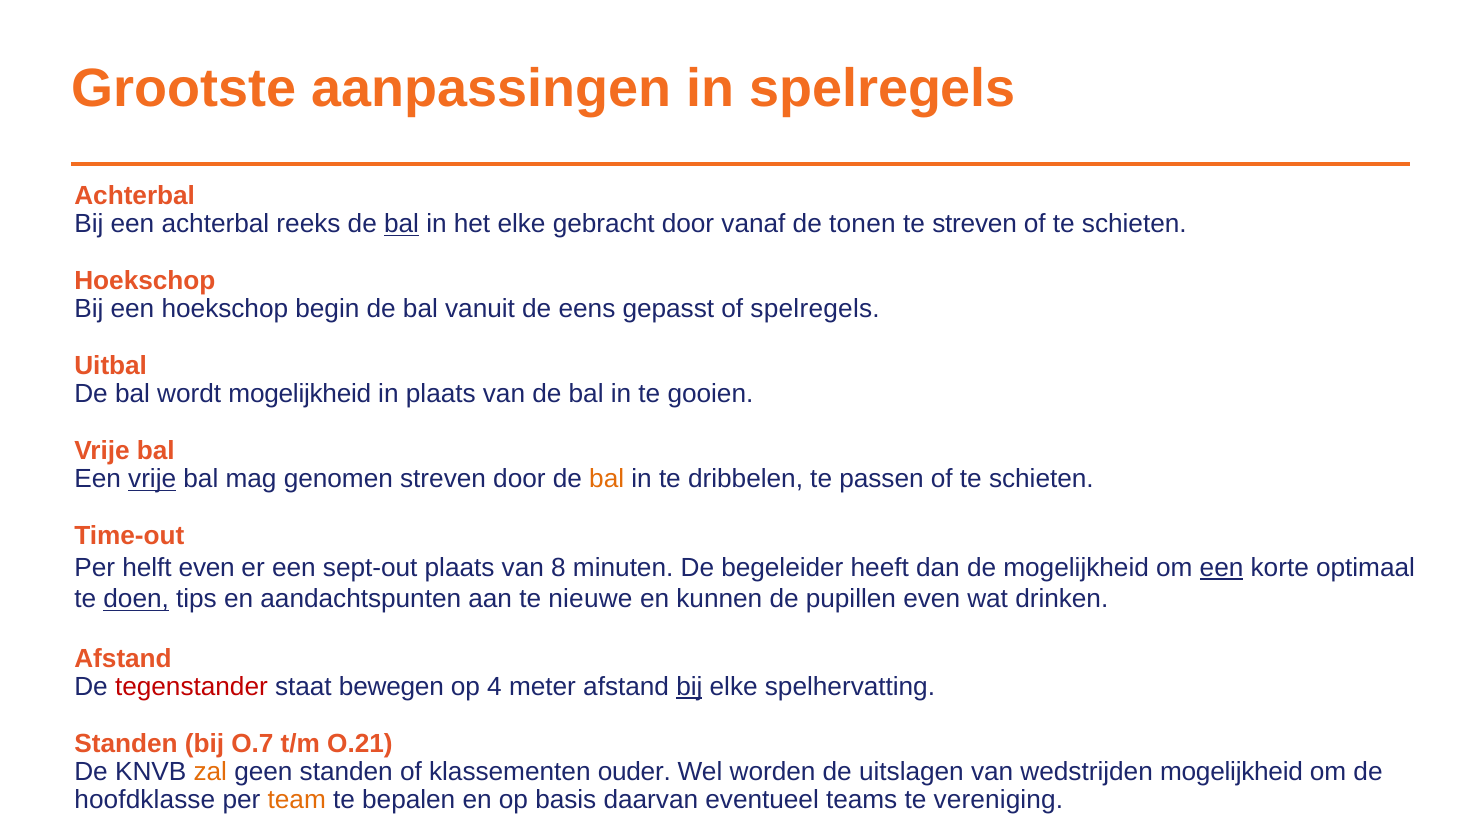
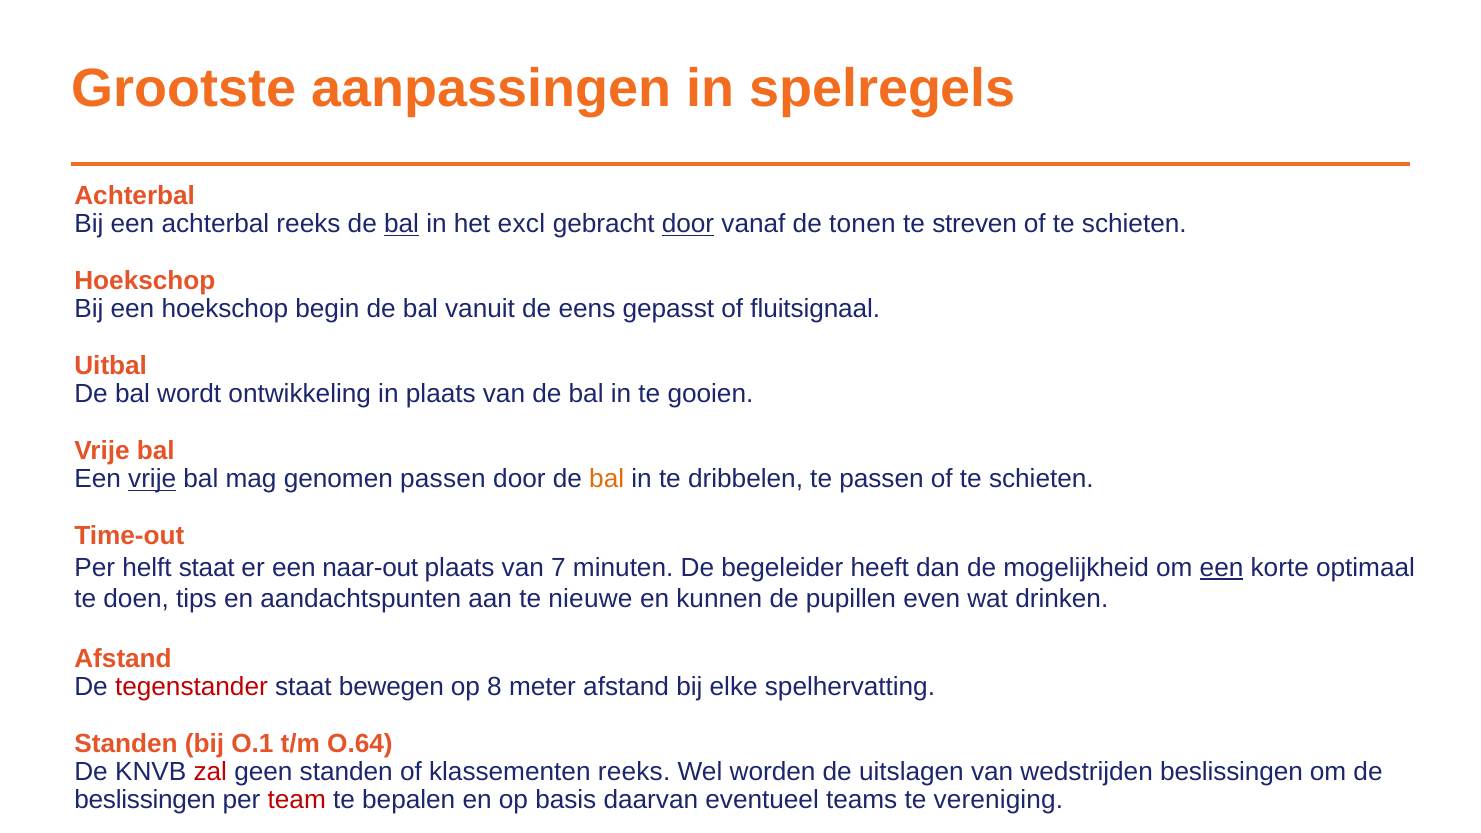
het elke: elke -> excl (521, 224)
door underline: none -> present (688, 224)
of spelregels: spelregels -> fluitsignaal (815, 309)
wordt mogelijkheid: mogelijkheid -> ontwikkeling (300, 394)
genomen streven: streven -> passen (443, 479)
helft even: even -> staat (207, 568)
sept-out: sept-out -> naar-out (370, 568)
8: 8 -> 7 (558, 568)
doen underline: present -> none (136, 599)
4: 4 -> 8 (495, 687)
bij underline: present -> none (689, 687)
O.7: O.7 -> O.1 (252, 743)
O.21: O.21 -> O.64 (360, 743)
zal colour: orange -> red (210, 772)
klassementen ouder: ouder -> reeks (634, 772)
wedstrijden mogelijkheid: mogelijkheid -> beslissingen (1231, 772)
hoofdklasse: hoofdklasse -> beslissingen (145, 800)
team colour: orange -> red (297, 800)
